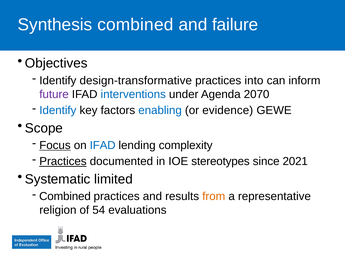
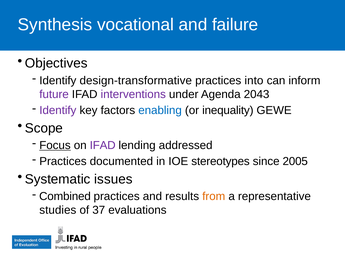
Synthesis combined: combined -> vocational (136, 25)
interventions colour: blue -> purple (133, 94)
2070: 2070 -> 2043 (257, 94)
Identify colour: blue -> purple (58, 110)
evidence: evidence -> inequality (228, 110)
IFAD colour: blue -> purple (103, 145)
complexity: complexity -> addressed (186, 145)
Practices underline: present -> none (63, 161)
2021: 2021 -> 2005 (295, 161)
limited: limited -> issues (113, 179)
religion: religion -> studies (58, 210)
54: 54 -> 37 (99, 210)
